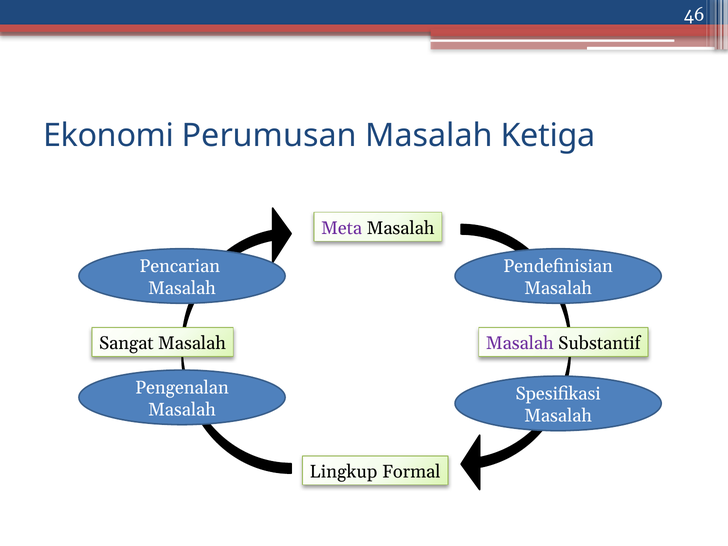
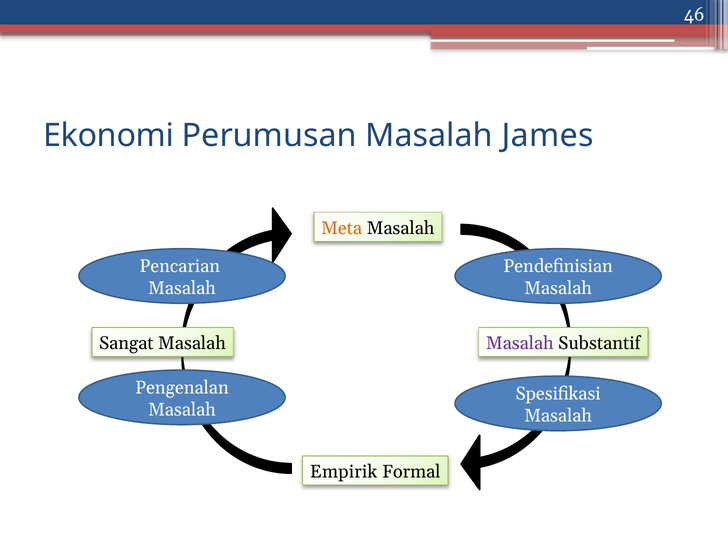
Ketiga: Ketiga -> James (548, 136)
Meta colour: purple -> orange (342, 228)
Lingkup: Lingkup -> Empirik (344, 472)
